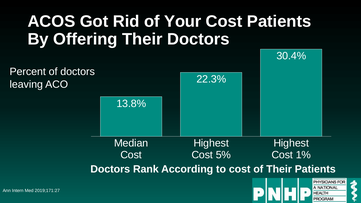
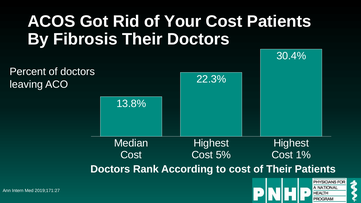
Offering: Offering -> Fibrosis (85, 39)
